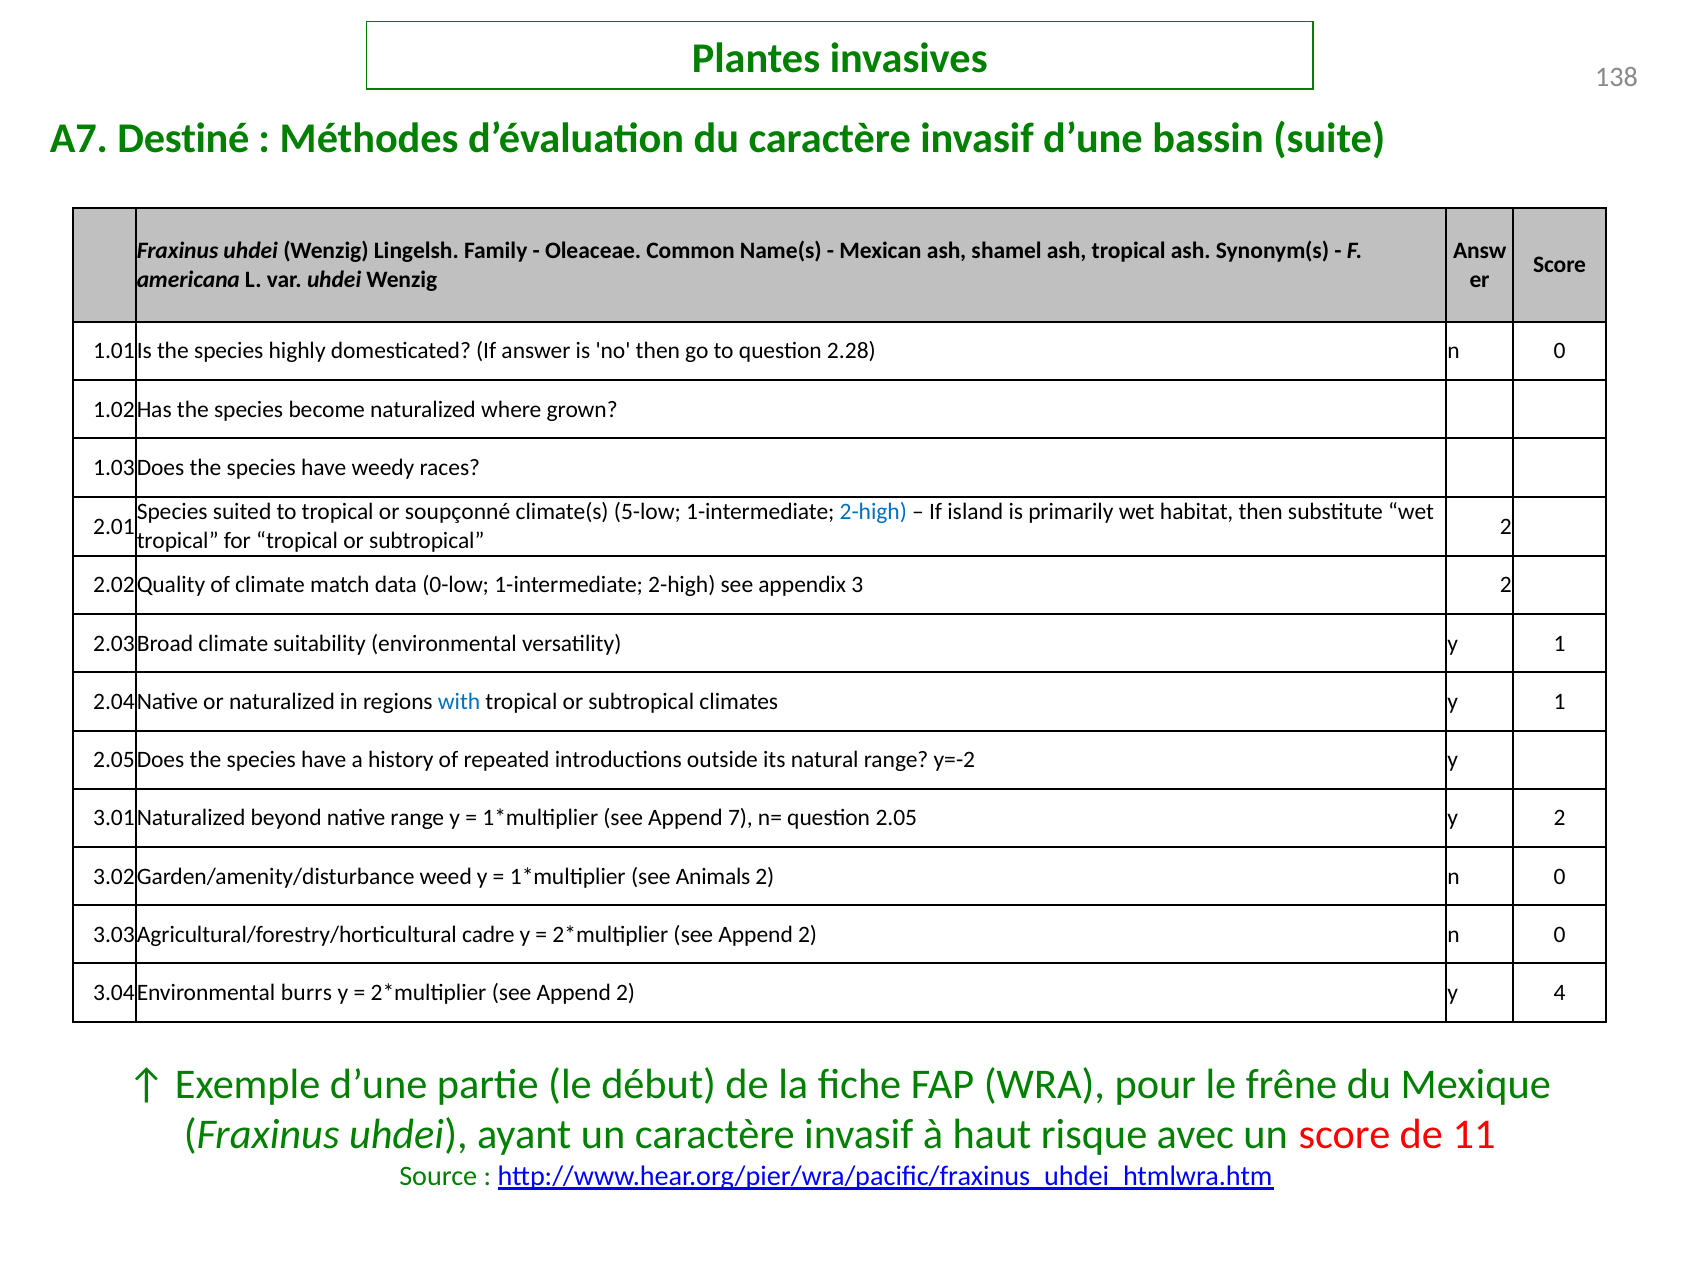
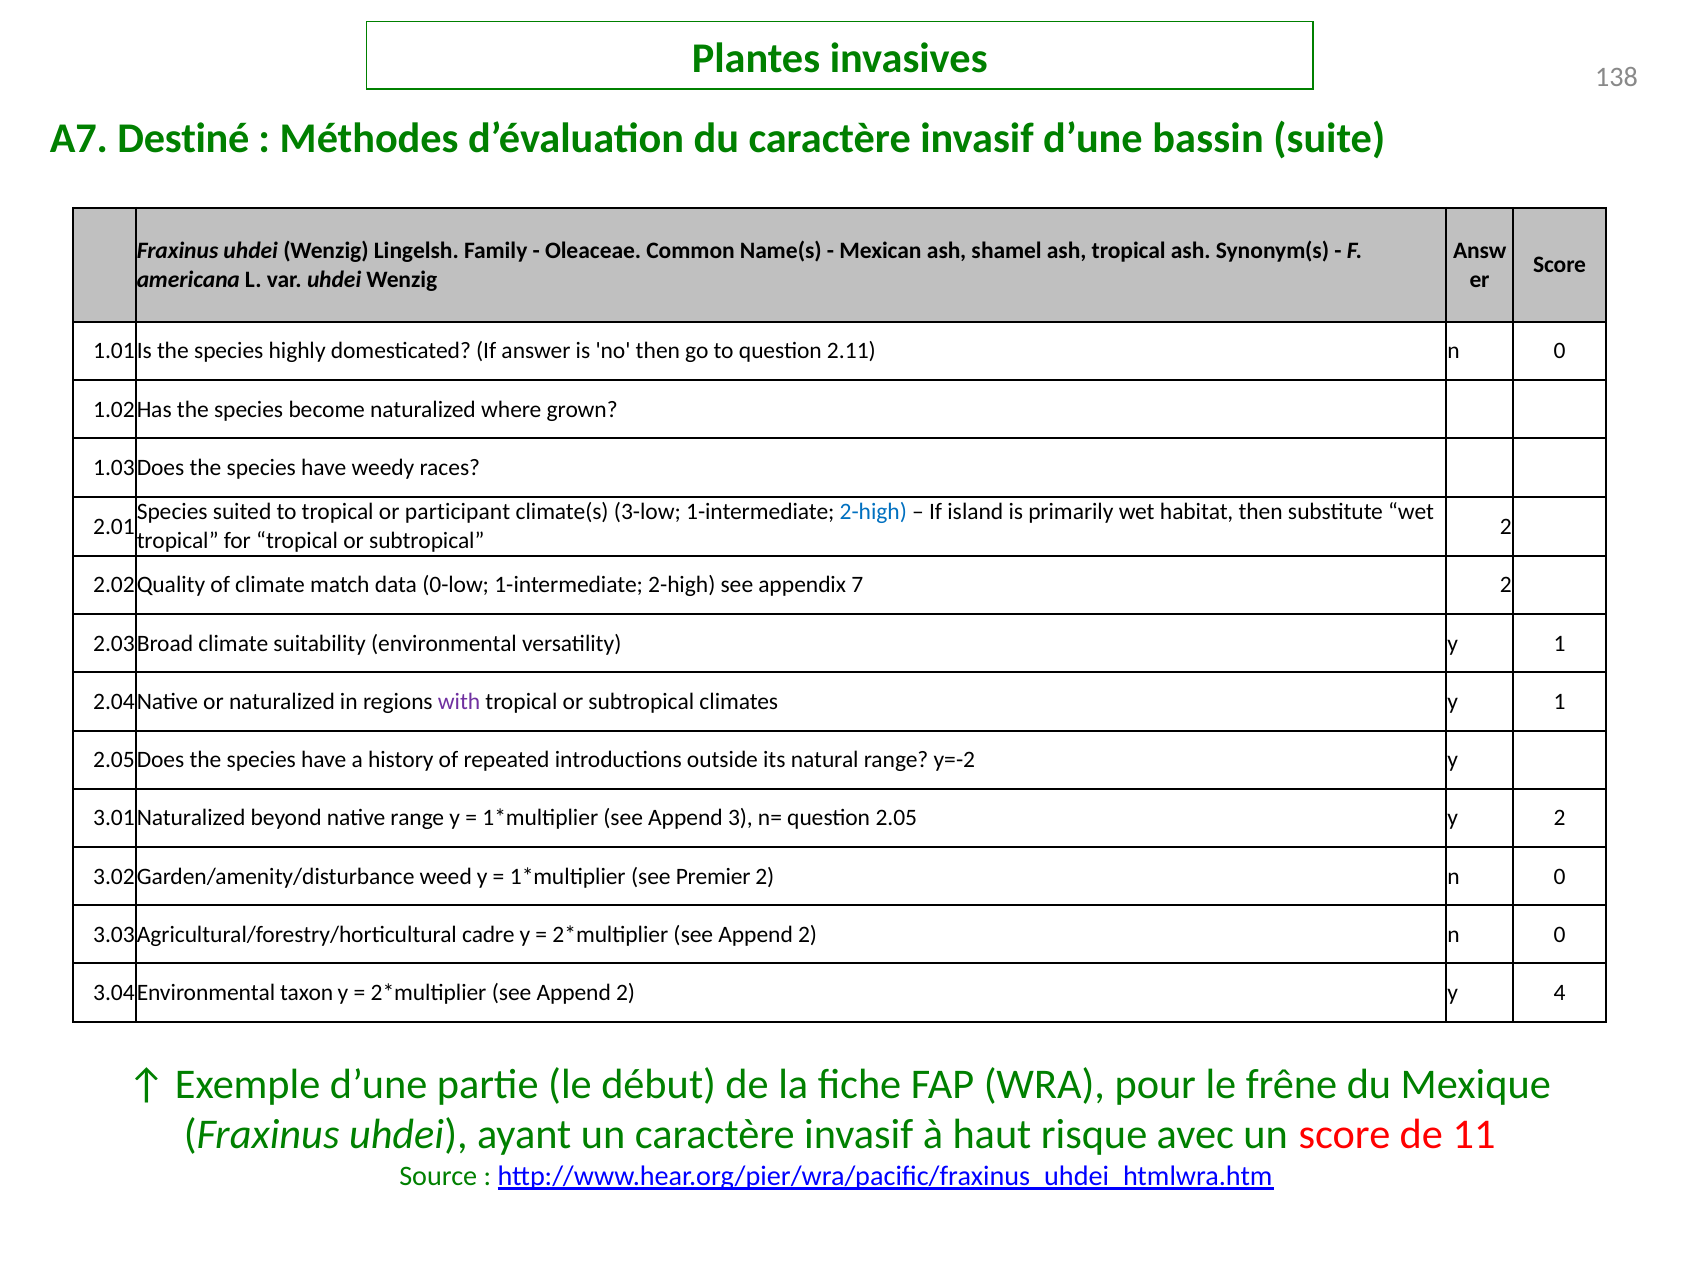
2.28: 2.28 -> 2.11 (851, 351)
soupçonné: soupçonné -> participant (458, 512)
5-low: 5-low -> 3-low (647, 512)
3: 3 -> 7 (857, 586)
with colour: blue -> purple (459, 702)
7: 7 -> 3 (740, 819)
Animals: Animals -> Premier (713, 877)
burrs: burrs -> taxon (307, 993)
